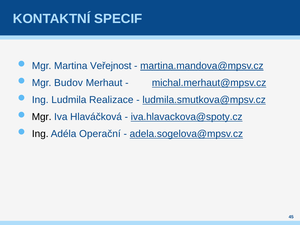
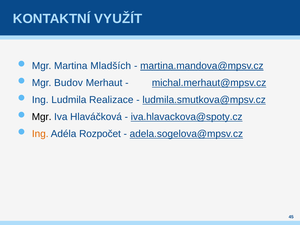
SPECIF: SPECIF -> VYUŽÍT (118, 19)
Veřejnost: Veřejnost -> Mladších (111, 66)
Ing colour: black -> orange (40, 134)
Operační: Operační -> Rozpočet (100, 134)
